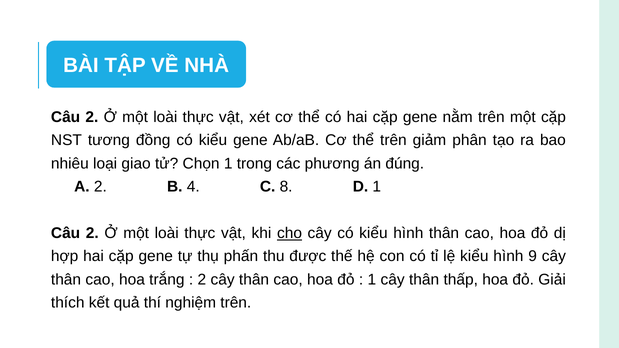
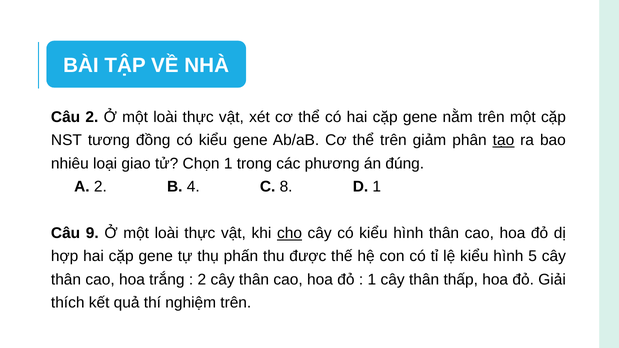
tạo underline: none -> present (503, 140)
2: 2 -> 9 (92, 233)
9: 9 -> 5 (533, 256)
